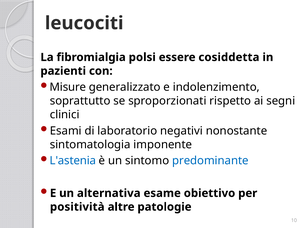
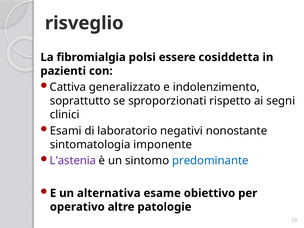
leucociti: leucociti -> risveglio (84, 23)
Misure: Misure -> Cattiva (68, 87)
L'astenia colour: blue -> purple (73, 161)
positività: positività -> operativo (77, 207)
